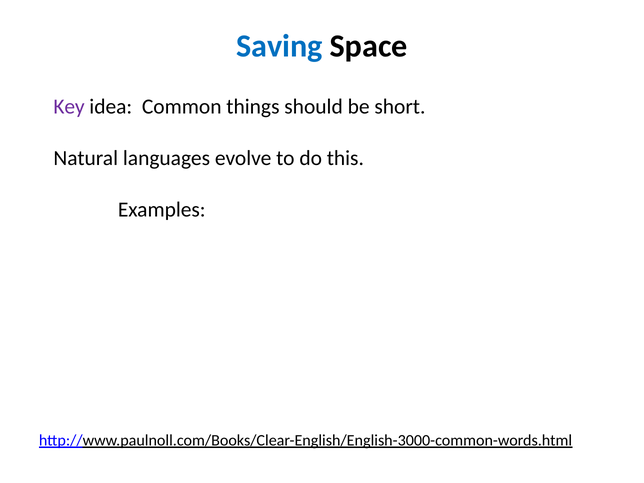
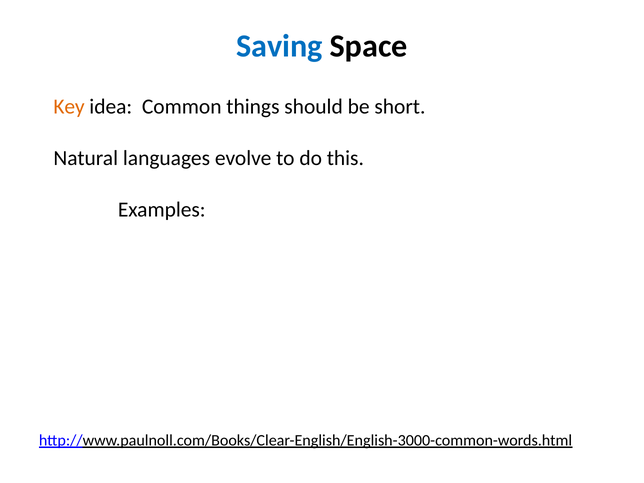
Key colour: purple -> orange (69, 106)
